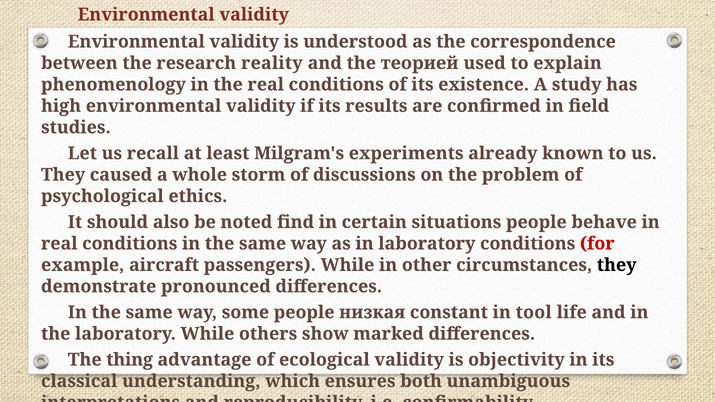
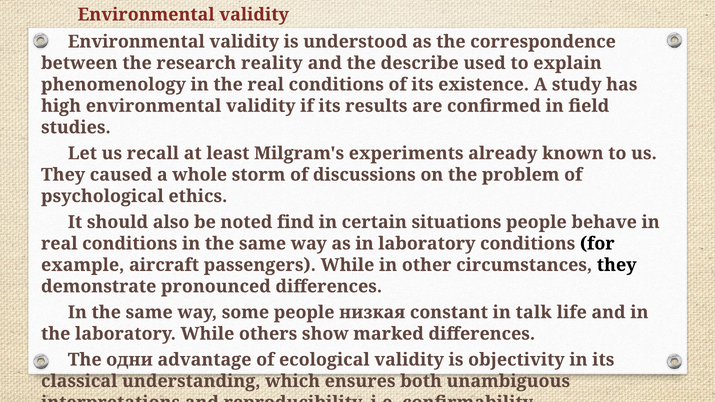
теорией: теорией -> describe (420, 63)
for colour: red -> black (597, 244)
tool: tool -> talk (534, 312)
thing: thing -> одни (129, 360)
